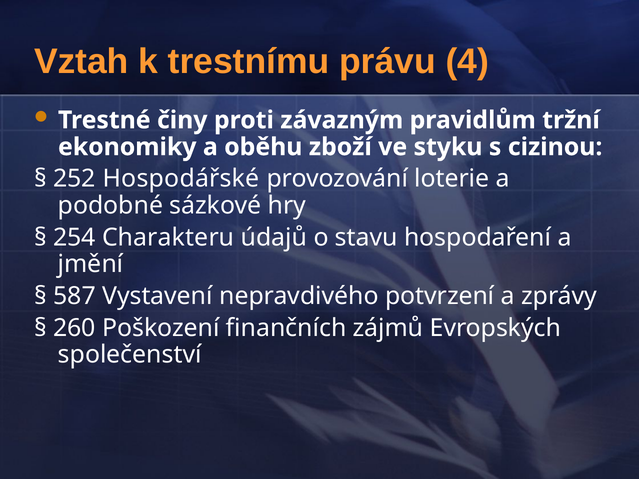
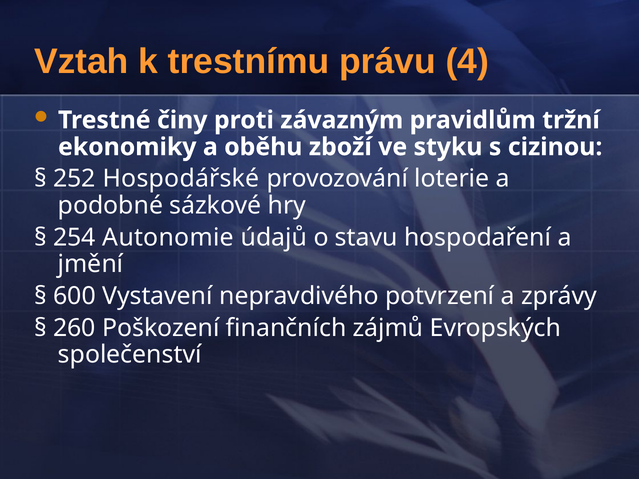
Charakteru: Charakteru -> Autonomie (168, 238)
587: 587 -> 600 (74, 296)
